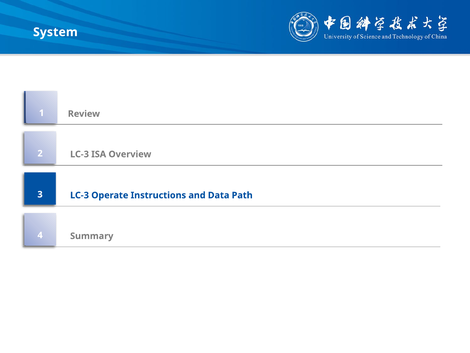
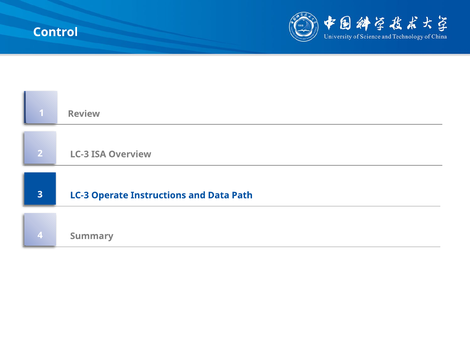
System: System -> Control (55, 32)
